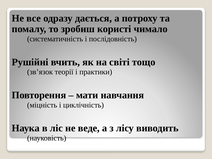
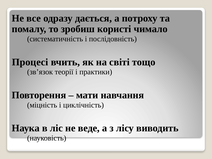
Рушійні: Рушійні -> Процесі (30, 62)
